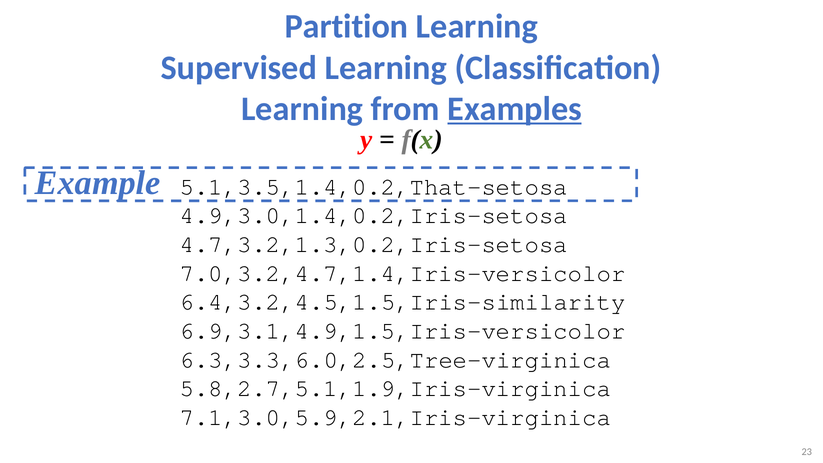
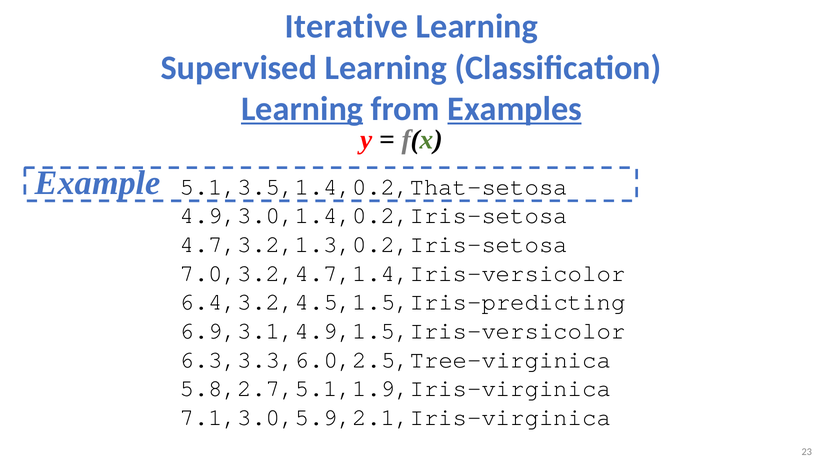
Partition: Partition -> Iterative (346, 27)
Learning underline: none -> present (302, 109)
6.4,3.2,4.5,1.5,Iris-similarity: 6.4,3.2,4.5,1.5,Iris-similarity -> 6.4,3.2,4.5,1.5,Iris-predicting (403, 302)
